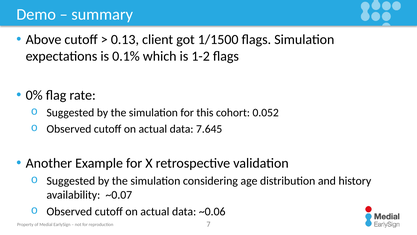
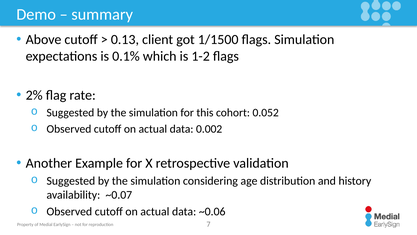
0%: 0% -> 2% (34, 95)
7.645: 7.645 -> 0.002 (209, 129)
